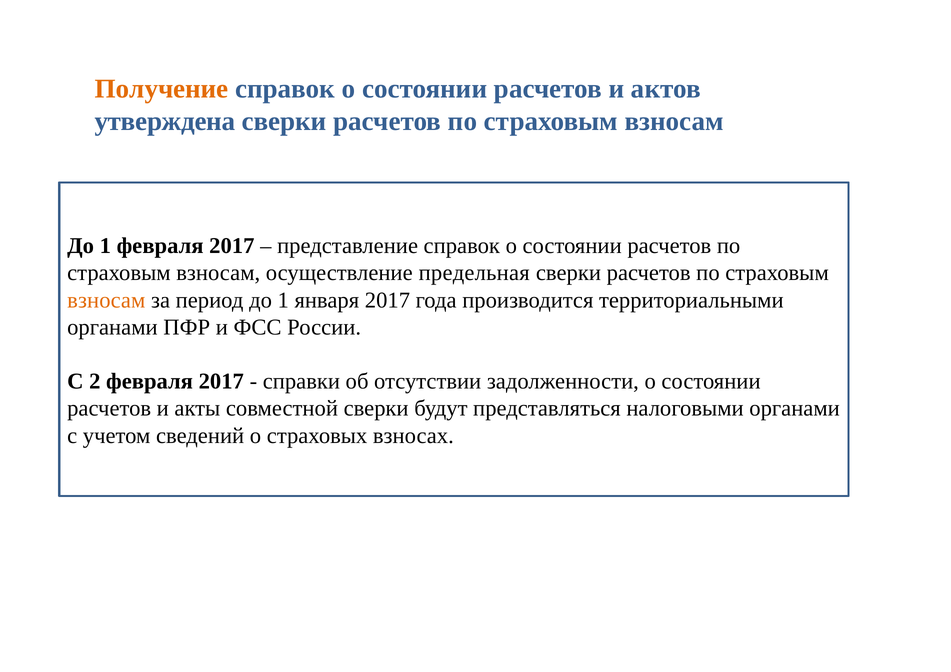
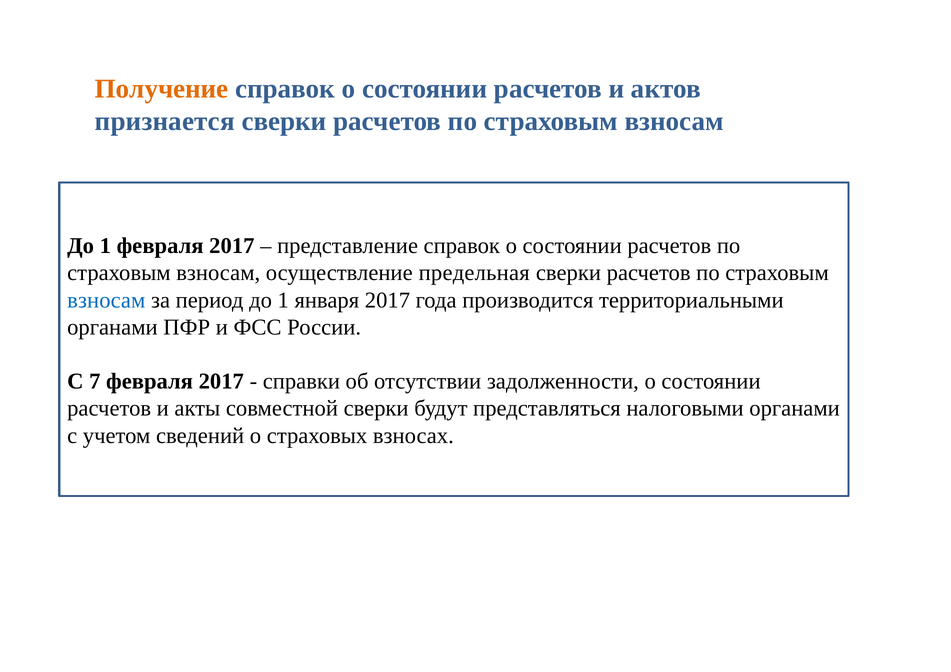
утверждена: утверждена -> признается (165, 122)
взносам colour: orange -> blue (106, 300)
2: 2 -> 7 (95, 382)
